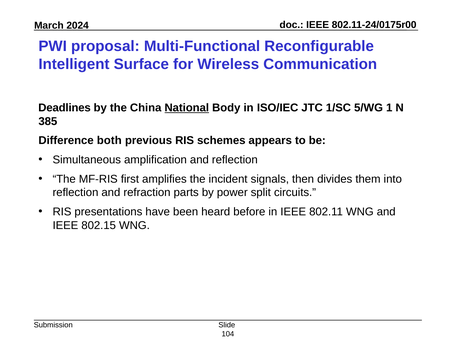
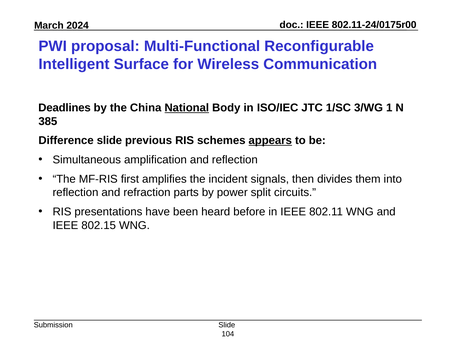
5/WG: 5/WG -> 3/WG (369, 108)
Difference both: both -> slide (109, 141)
appears underline: none -> present (270, 141)
